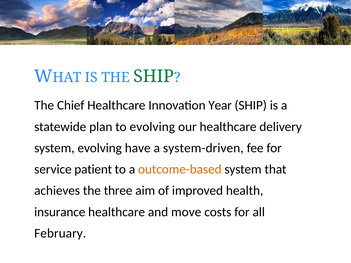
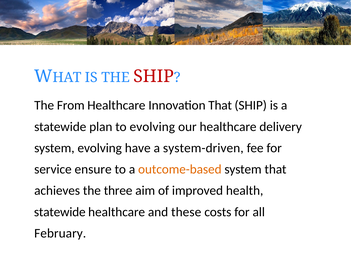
SHIP colour: green -> red (154, 76)
Chief: Chief -> From (71, 105)
Innovation Year: Year -> That (220, 105)
patient: patient -> ensure (93, 169)
insurance: insurance -> statewide (60, 212)
move: move -> these (186, 212)
